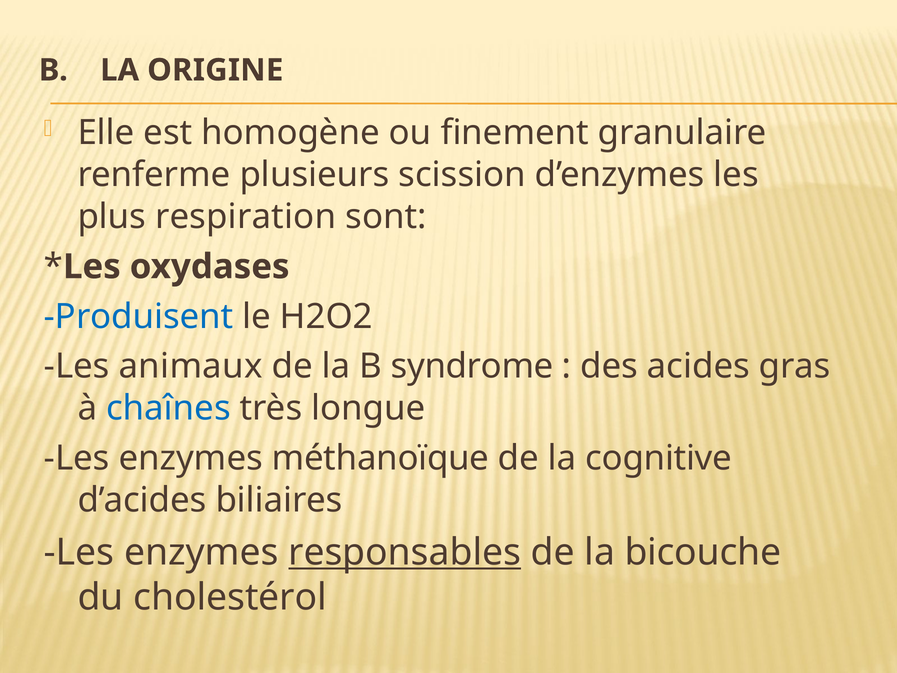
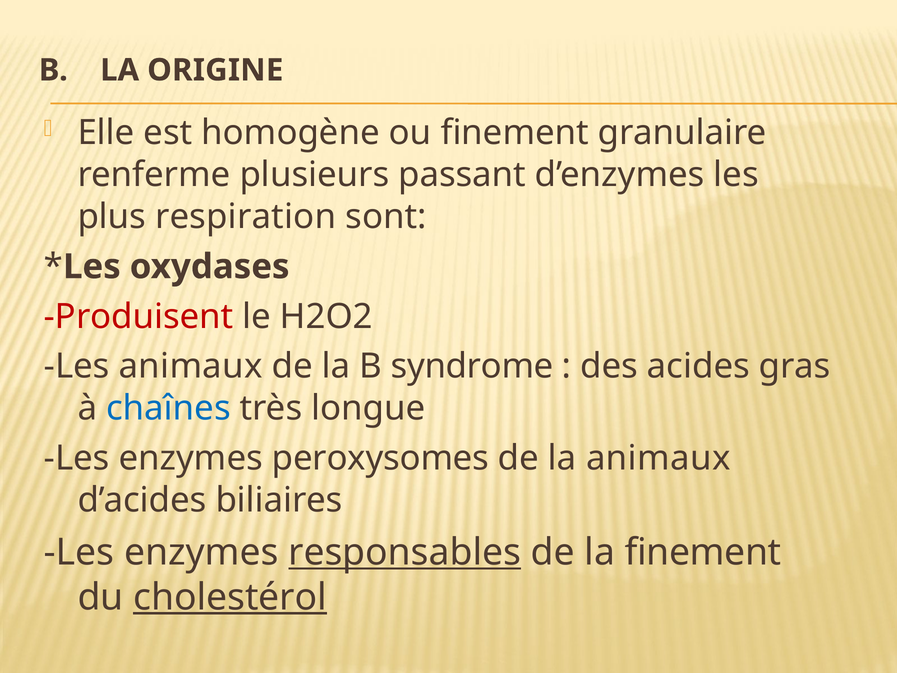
scission: scission -> passant (462, 175)
Produisent colour: blue -> red (139, 316)
méthanoïque: méthanoïque -> peroxysomes (380, 458)
la cognitive: cognitive -> animaux (658, 458)
la bicouche: bicouche -> finement (703, 552)
cholestérol underline: none -> present (230, 597)
